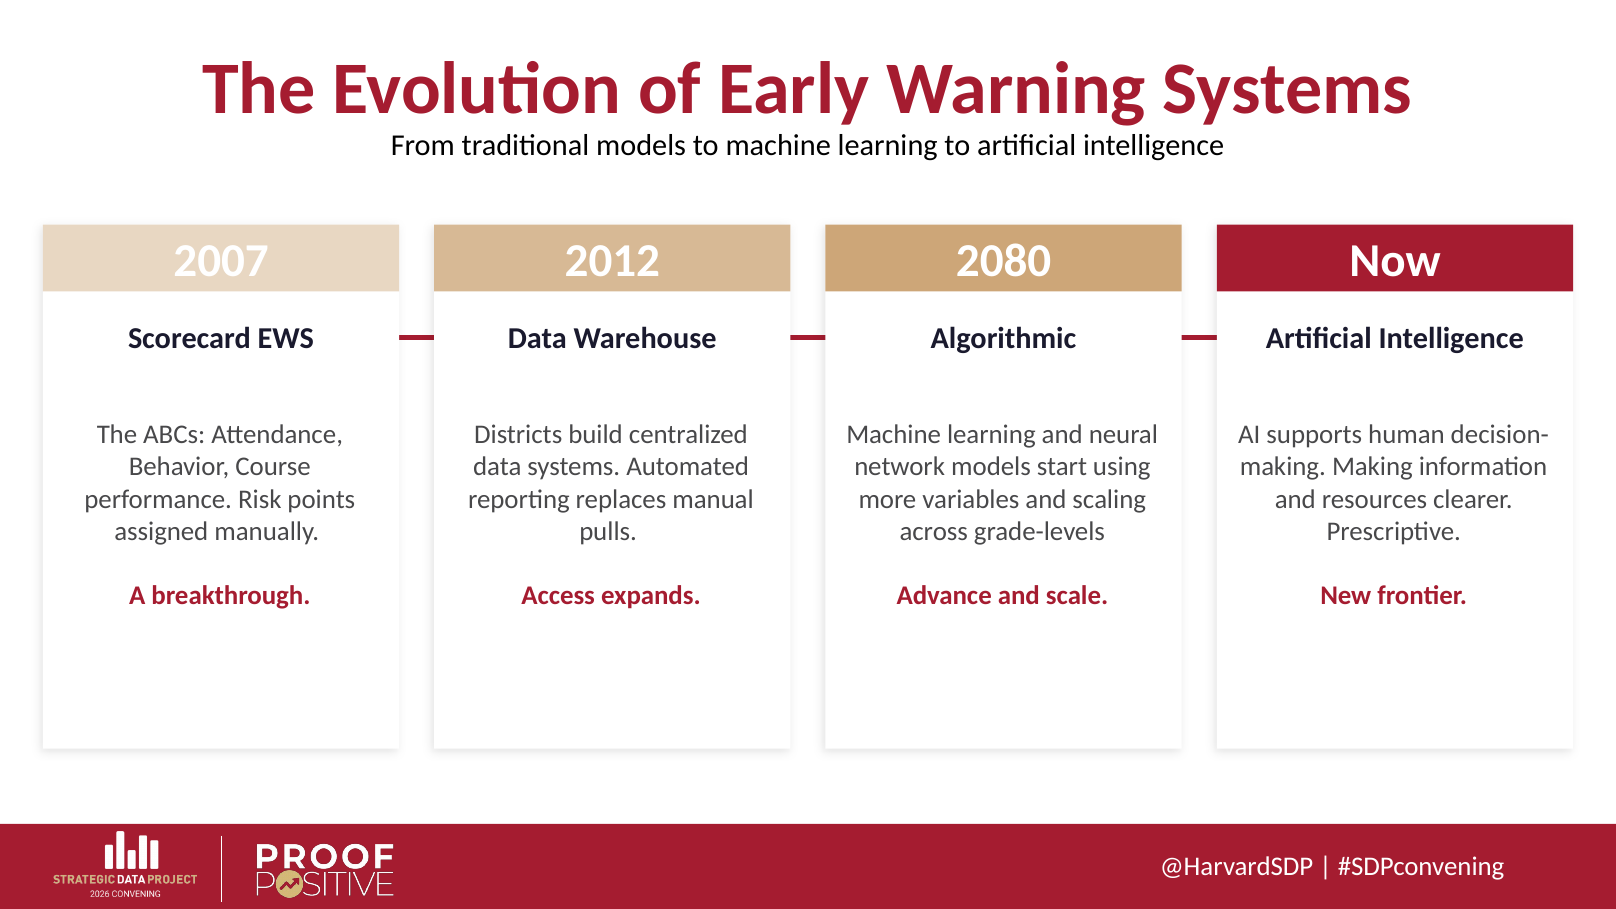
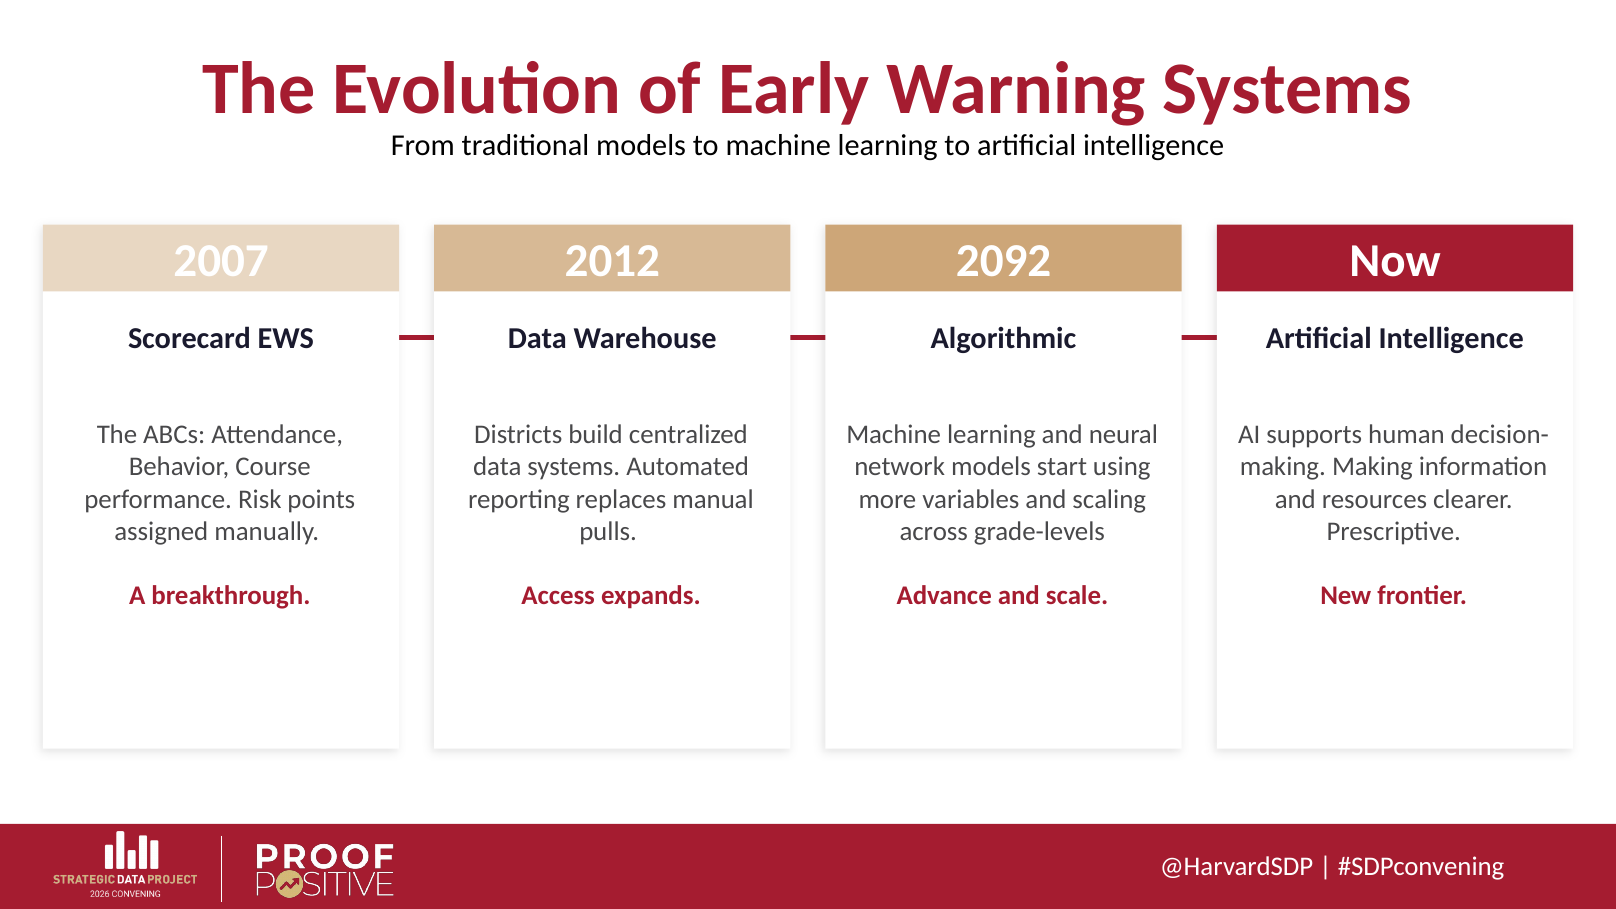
2080: 2080 -> 2092 (1004, 261)
